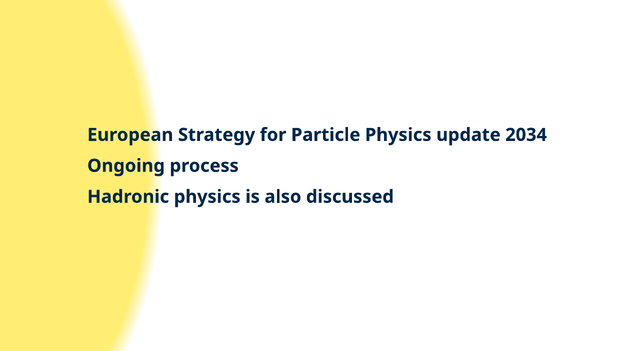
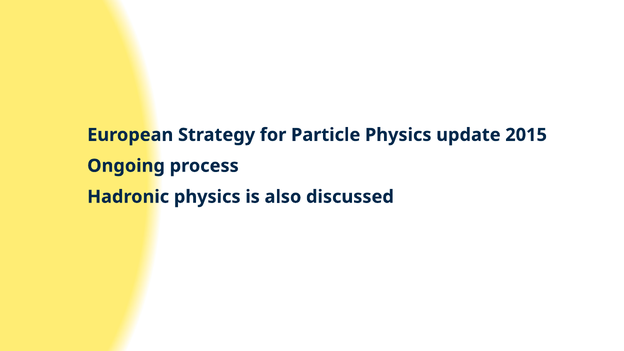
2034: 2034 -> 2015 (526, 135)
